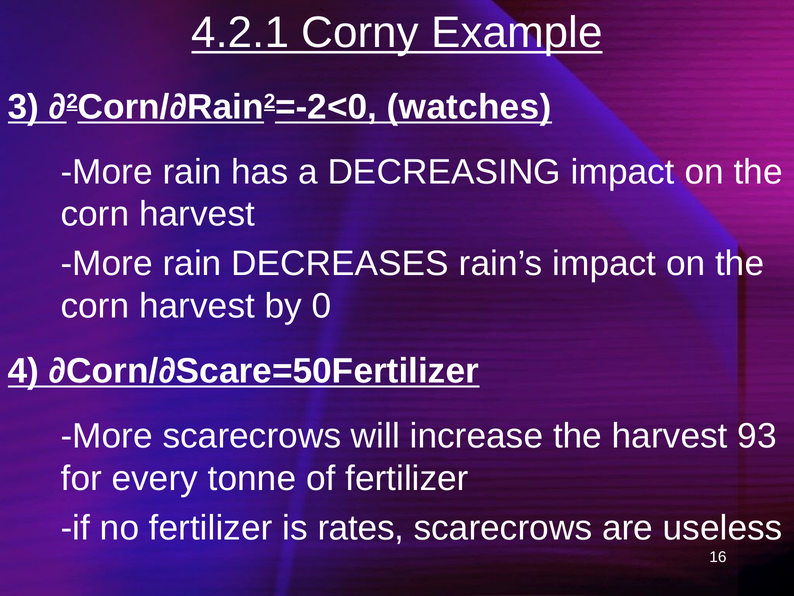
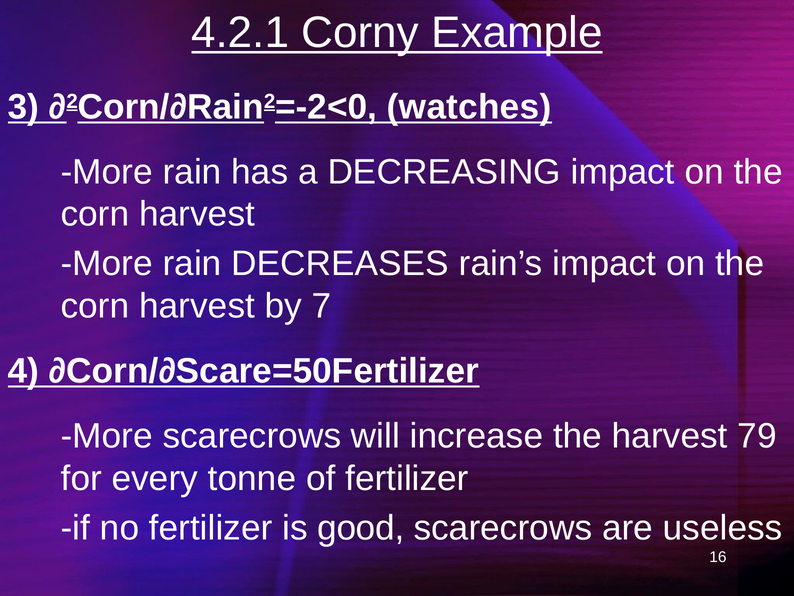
0: 0 -> 7 (322, 306)
93: 93 -> 79 (757, 436)
rates: rates -> good (361, 527)
